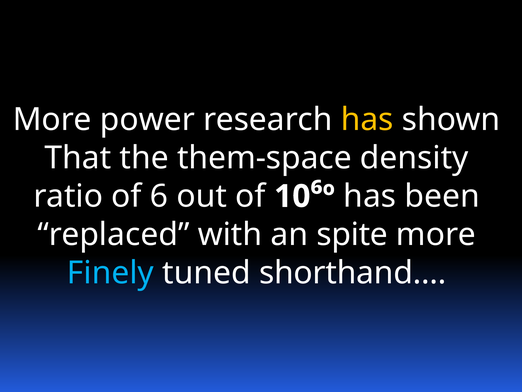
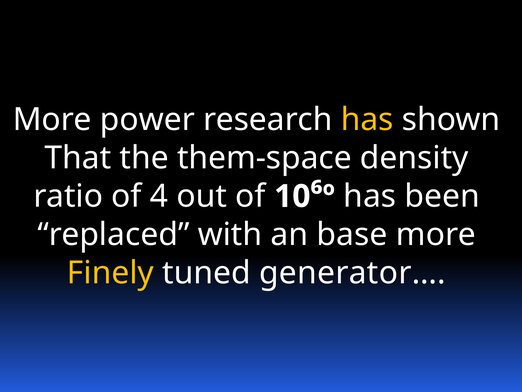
6: 6 -> 4 (159, 196)
spite: spite -> base (352, 234)
Finely colour: light blue -> yellow (110, 273)
shorthand…: shorthand… -> generator… (352, 273)
